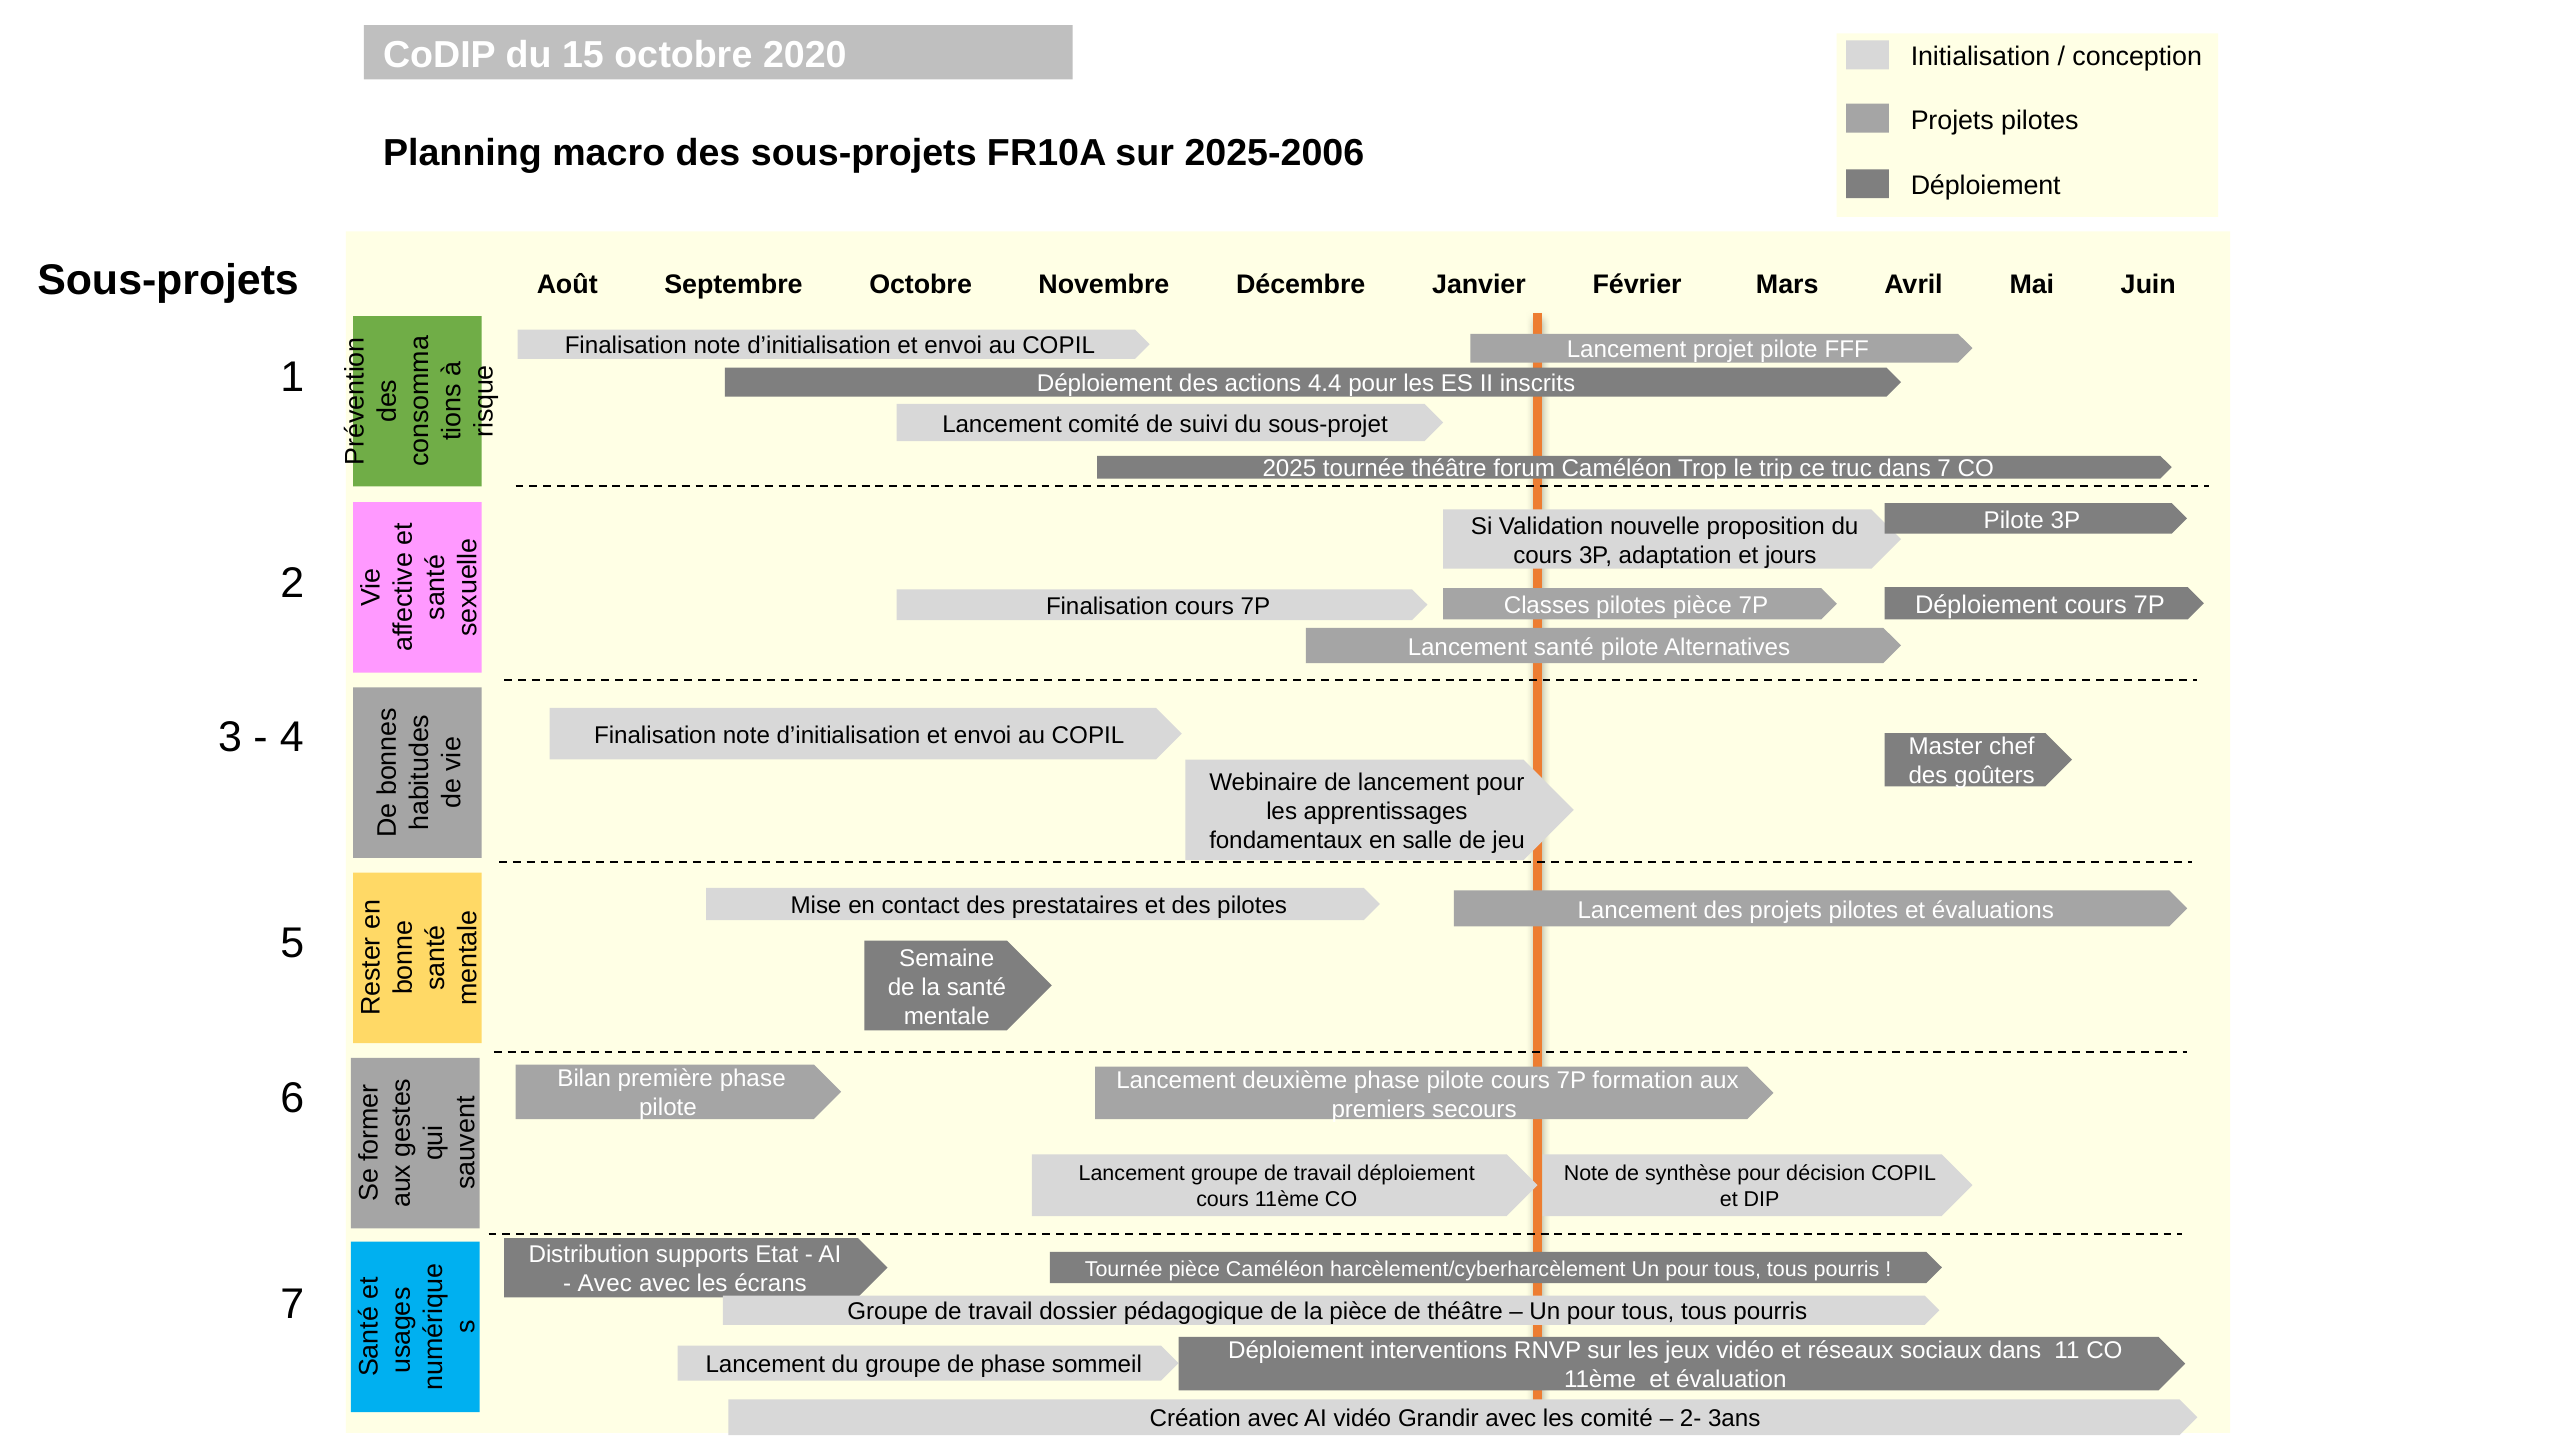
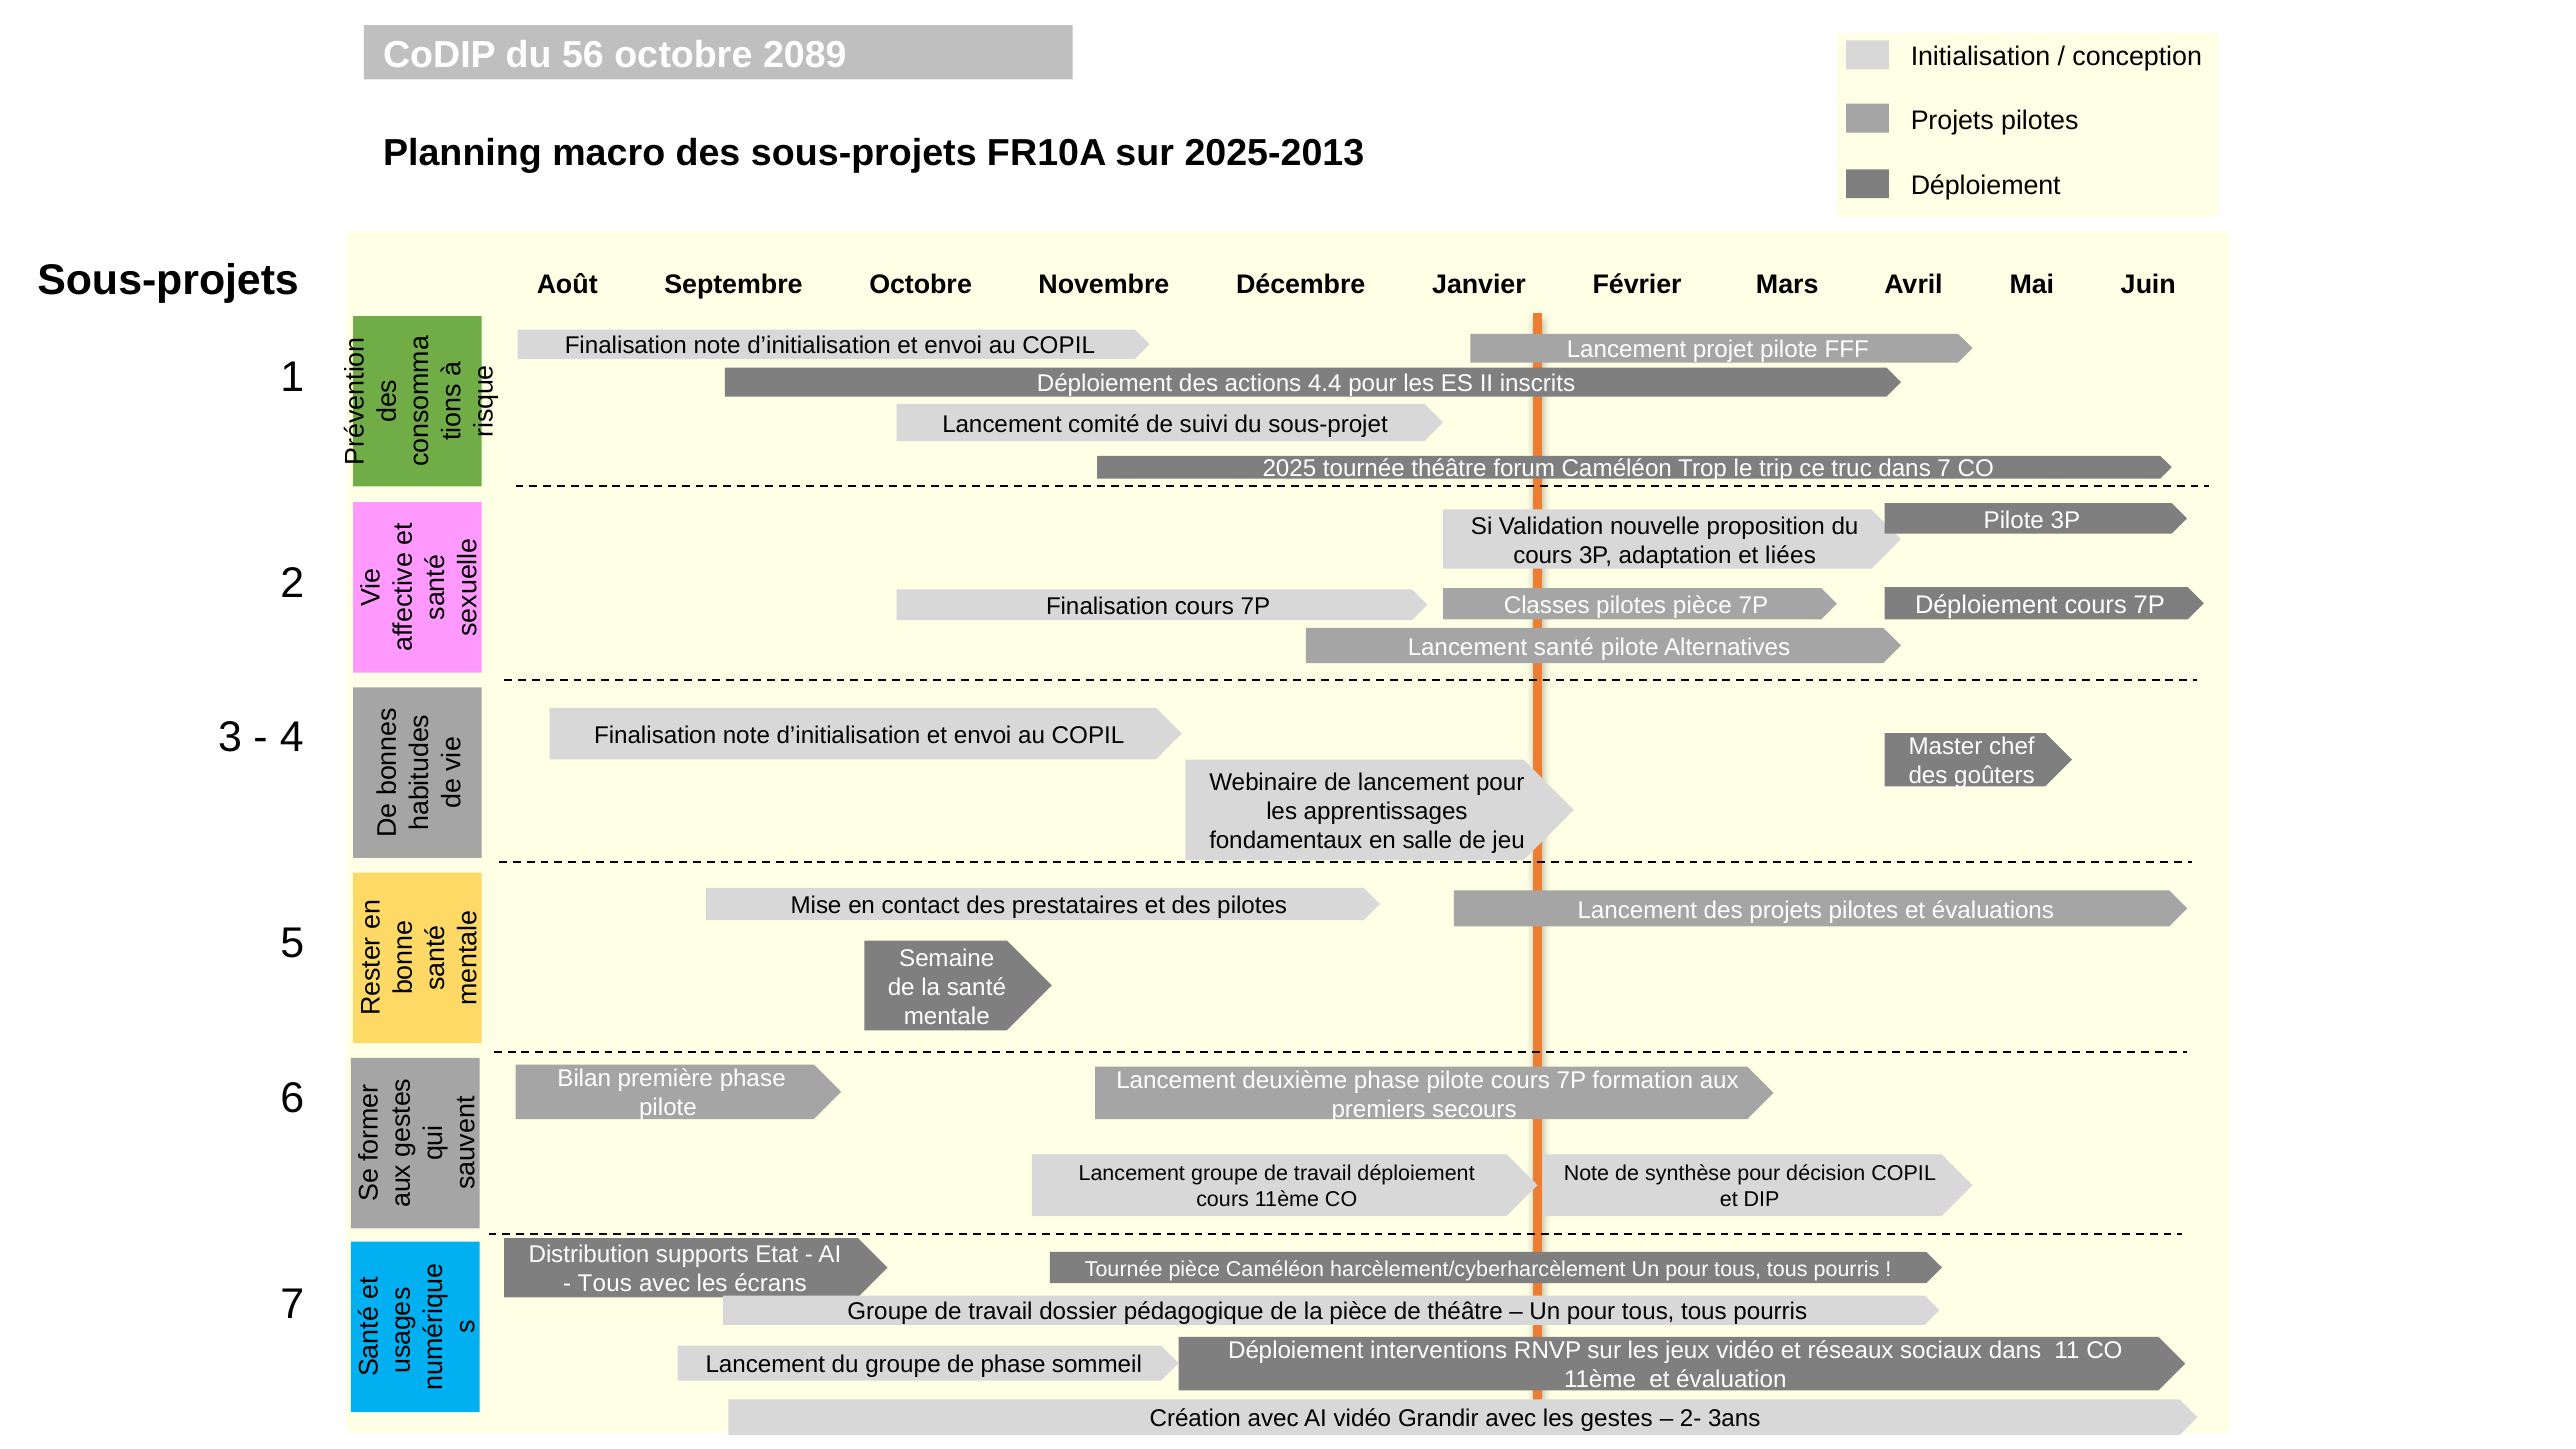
15: 15 -> 56 (583, 55)
2020: 2020 -> 2089 (805, 55)
2025-2006: 2025-2006 -> 2025-2013 (1274, 153)
jours: jours -> liées (1791, 555)
Avec: Avec -> Tous (605, 1284)
les comité: comité -> gestes (1617, 1419)
